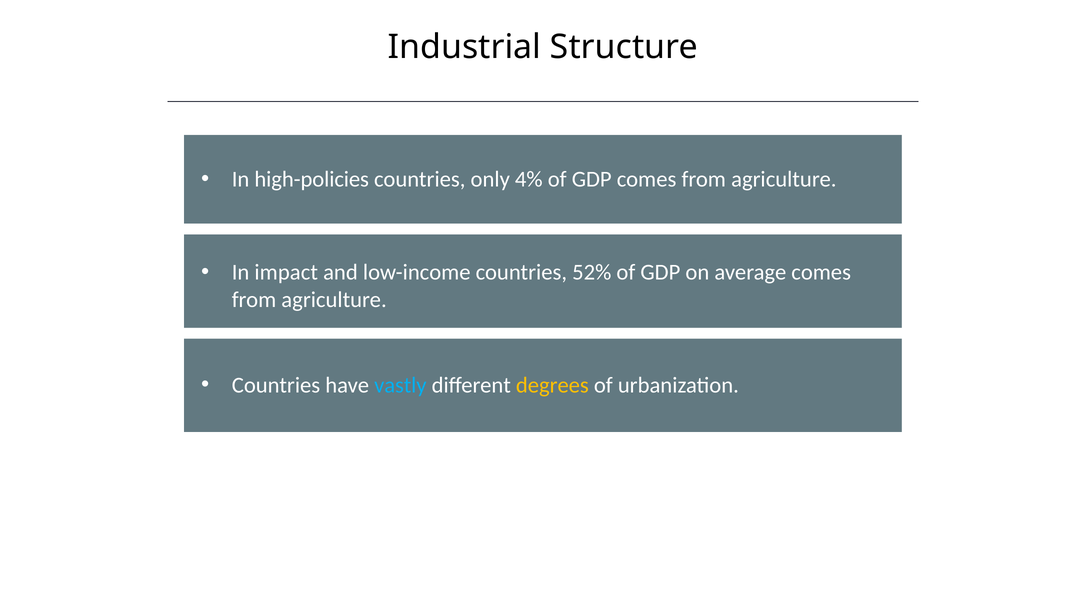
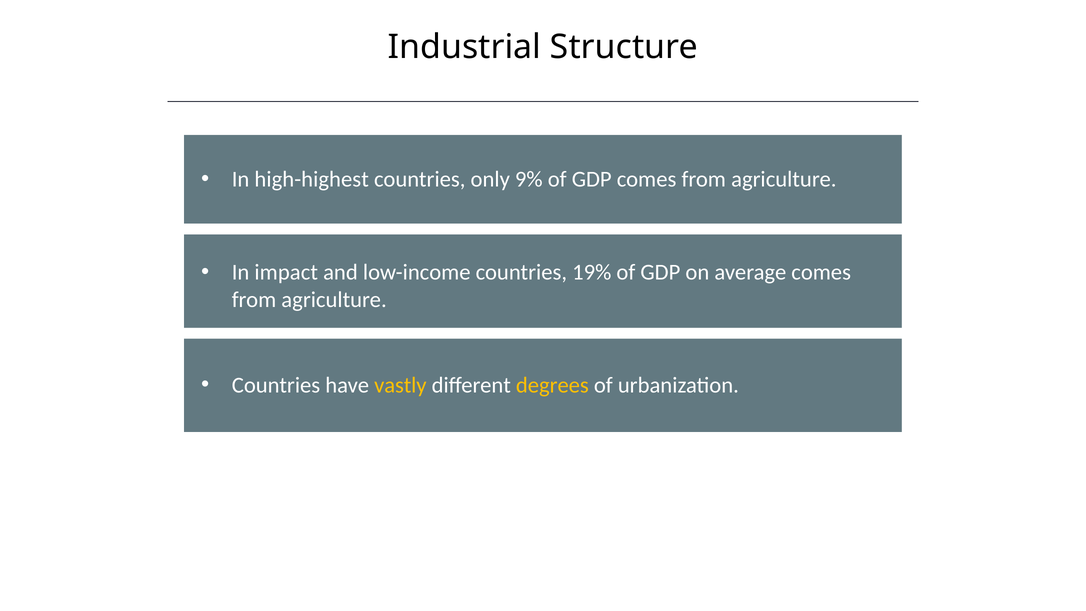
high-policies: high-policies -> high-highest (312, 179)
4%: 4% -> 9% (529, 179)
52%: 52% -> 19% (592, 272)
vastly colour: light blue -> yellow (400, 385)
